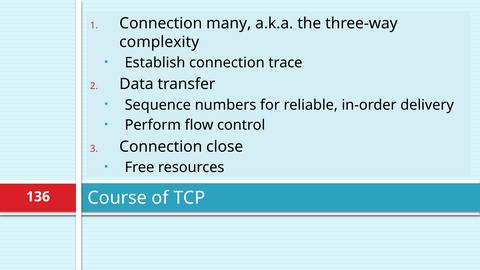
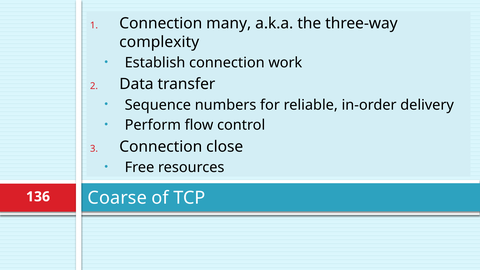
trace: trace -> work (285, 63)
Course: Course -> Coarse (117, 198)
